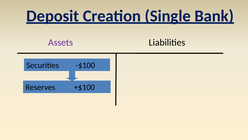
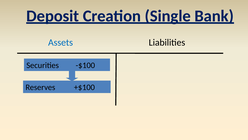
Assets colour: purple -> blue (61, 42)
